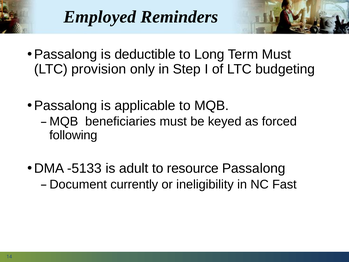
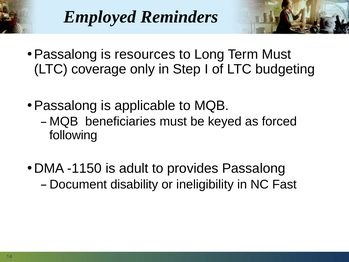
deductible: deductible -> resources (145, 54)
provision: provision -> coverage (99, 69)
-5133: -5133 -> -1150 (84, 168)
resource: resource -> provides (193, 168)
currently: currently -> disability (134, 184)
